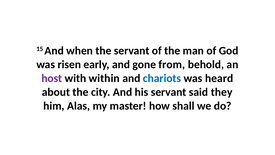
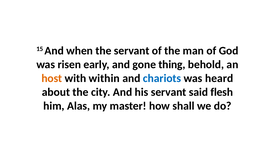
from: from -> thing (172, 64)
host colour: purple -> orange (52, 78)
they: they -> flesh (222, 92)
